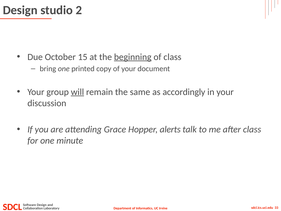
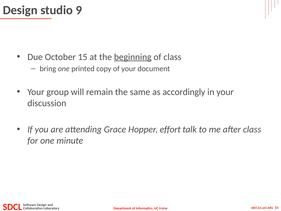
2: 2 -> 9 (79, 10)
will underline: present -> none (77, 92)
alerts: alerts -> effort (170, 129)
